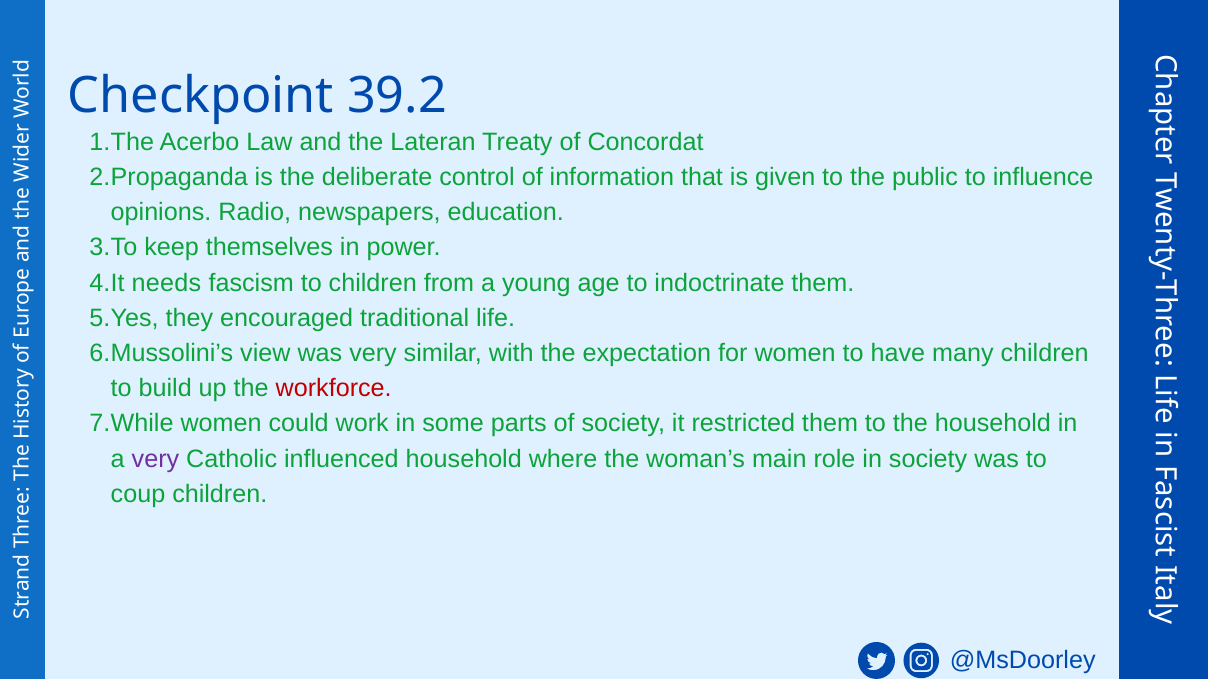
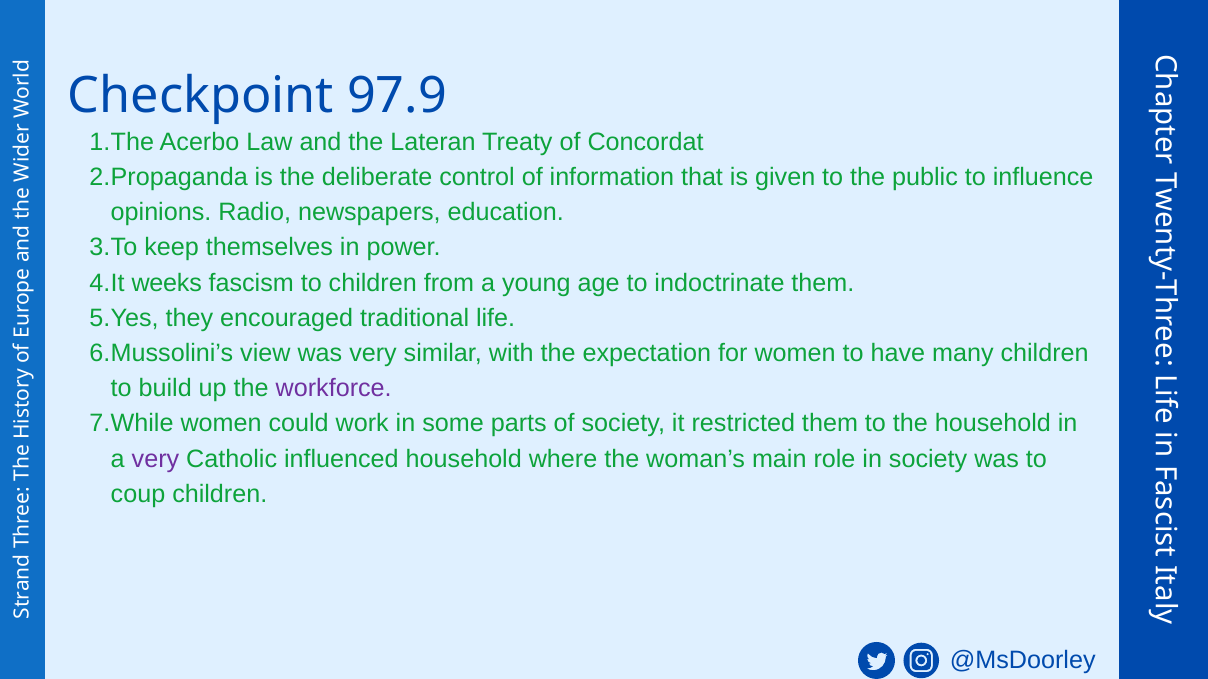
39.2: 39.2 -> 97.9 (397, 96)
needs: needs -> weeks (167, 283)
workforce colour: red -> purple (334, 389)
